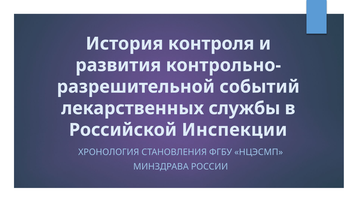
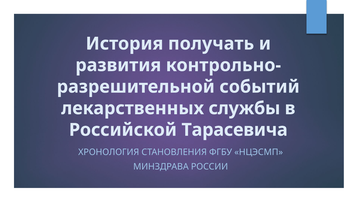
контроля: контроля -> получать (211, 44)
Инспекции: Инспекции -> Тарасевича (235, 129)
